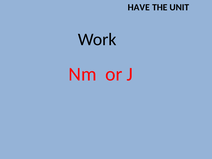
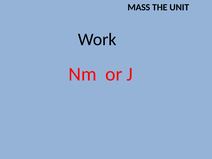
HAVE: HAVE -> MASS (139, 7)
